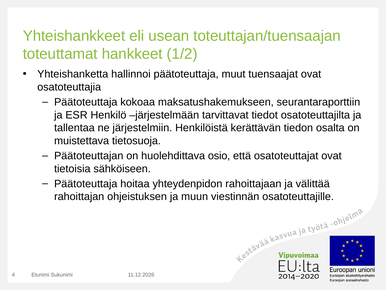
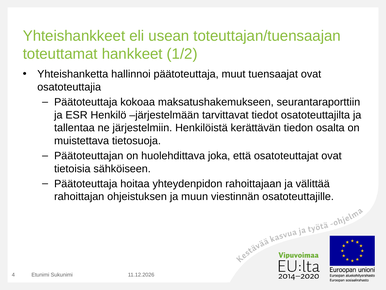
osio: osio -> joka (219, 156)
